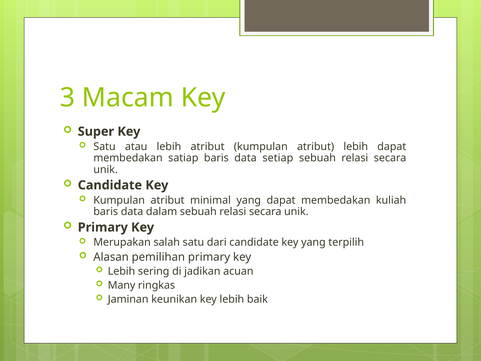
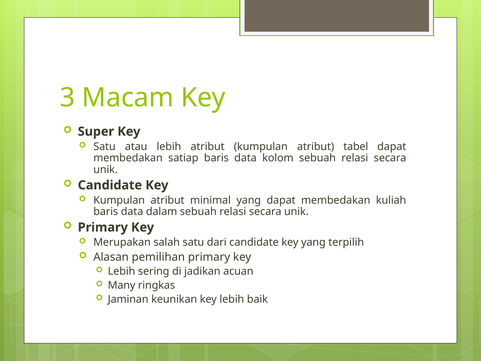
atribut lebih: lebih -> tabel (356, 146)
setiap: setiap -> kolom (278, 158)
